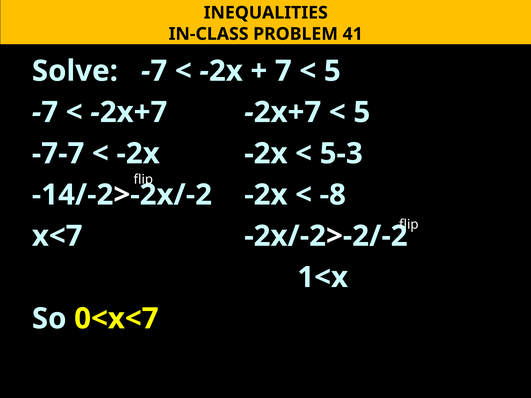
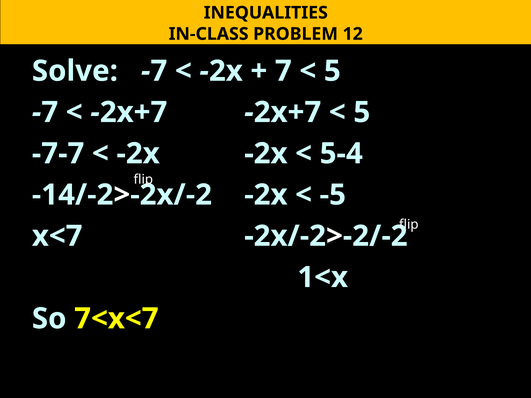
41: 41 -> 12 (353, 34)
5-3: 5-3 -> 5-4 (341, 154)
-8: -8 -> -5 (333, 195)
0<x<7: 0<x<7 -> 7<x<7 (116, 319)
